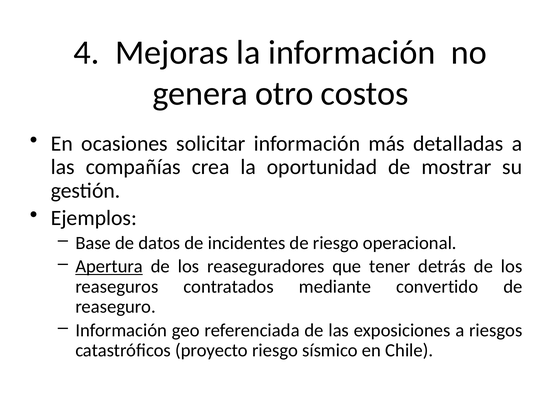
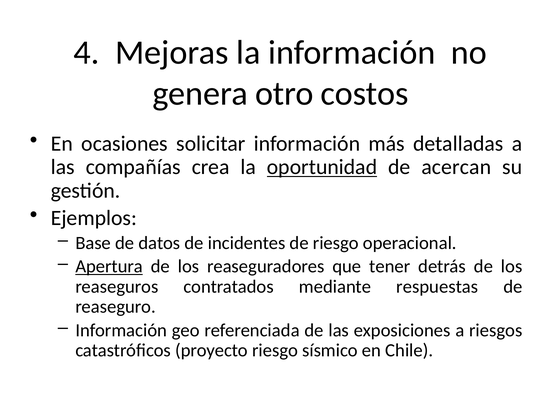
oportunidad underline: none -> present (322, 167)
mostrar: mostrar -> acercan (456, 167)
convertido: convertido -> respuestas (437, 287)
